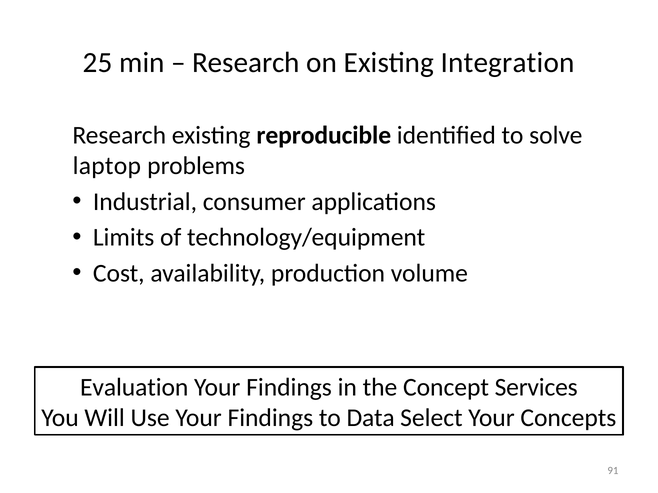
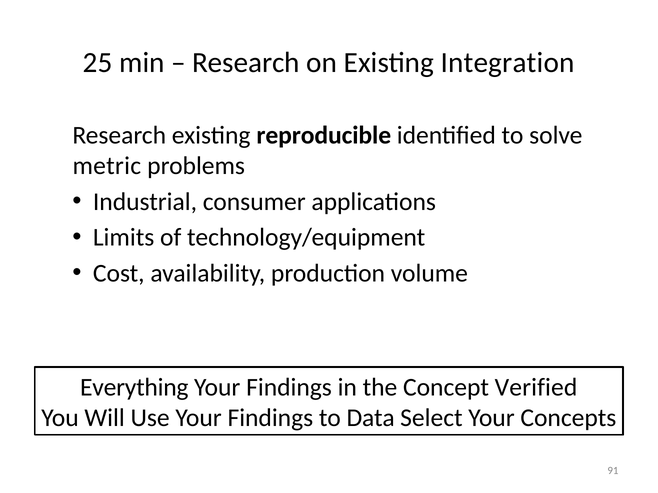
laptop: laptop -> metric (107, 166)
Evaluation: Evaluation -> Everything (134, 388)
Services: Services -> Verified (536, 388)
